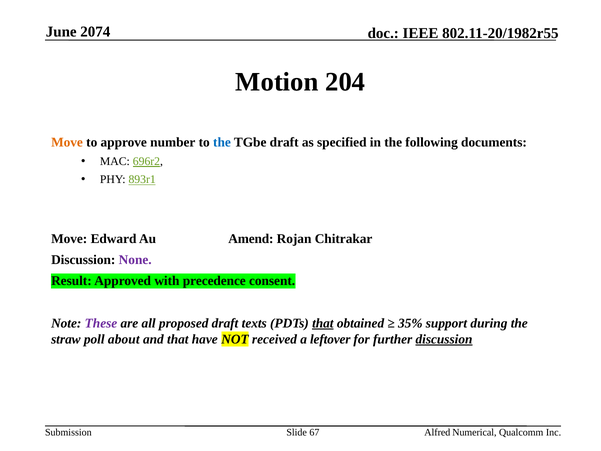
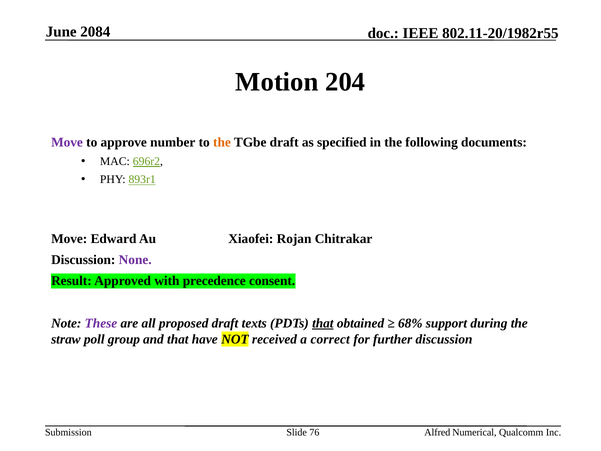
2074: 2074 -> 2084 (95, 32)
Move colour: orange -> purple (67, 142)
the colour: blue -> orange (222, 142)
Amend: Amend -> Xiaofei (251, 239)
35%: 35% -> 68% (410, 323)
about: about -> group (124, 339)
leftover: leftover -> correct (330, 339)
discussion underline: present -> none (444, 339)
67: 67 -> 76 (314, 432)
